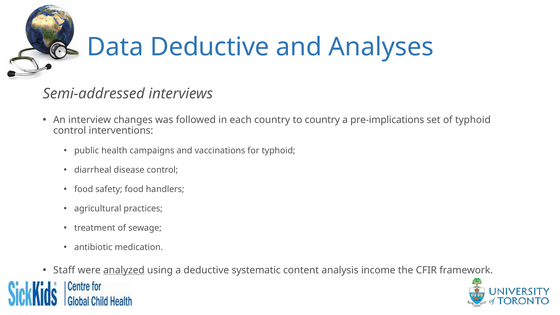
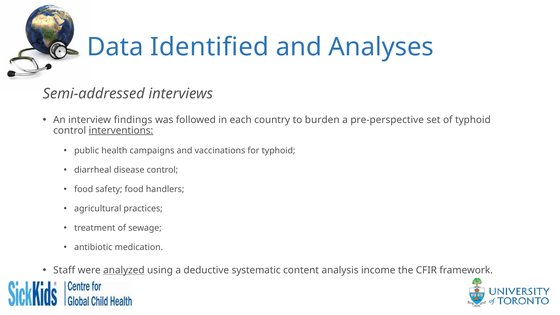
Data Deductive: Deductive -> Identified (210, 47)
changes: changes -> findings (133, 120)
to country: country -> burden (322, 120)
pre-implications: pre-implications -> pre-perspective (387, 120)
interventions underline: none -> present (121, 131)
